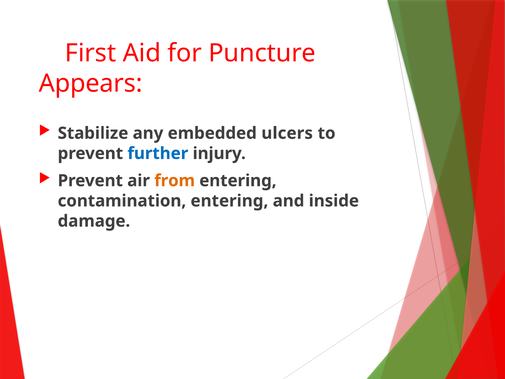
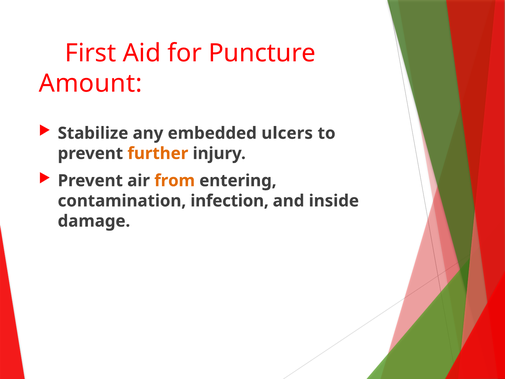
Appears: Appears -> Amount (90, 83)
further colour: blue -> orange (158, 153)
contamination entering: entering -> infection (230, 201)
